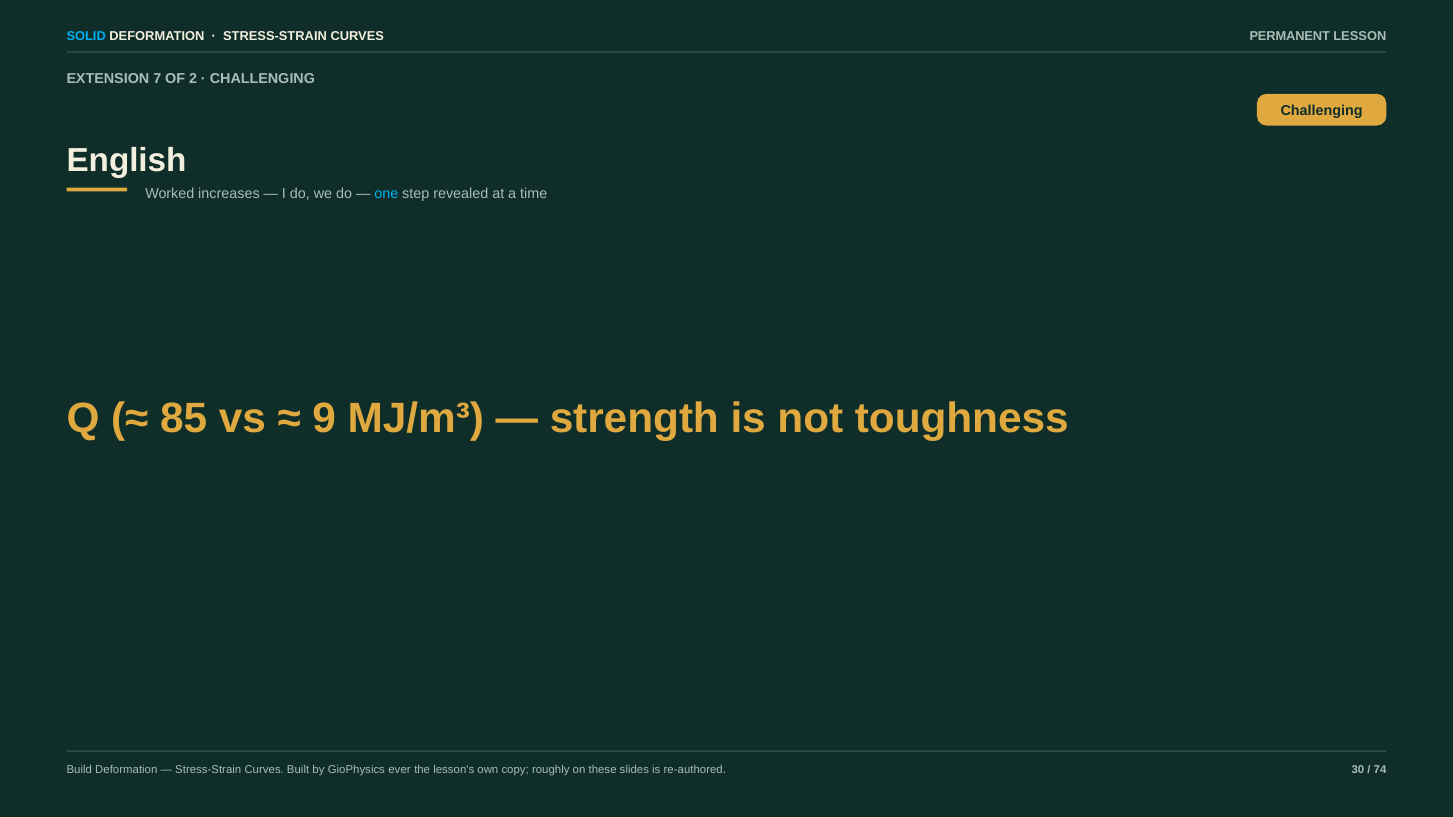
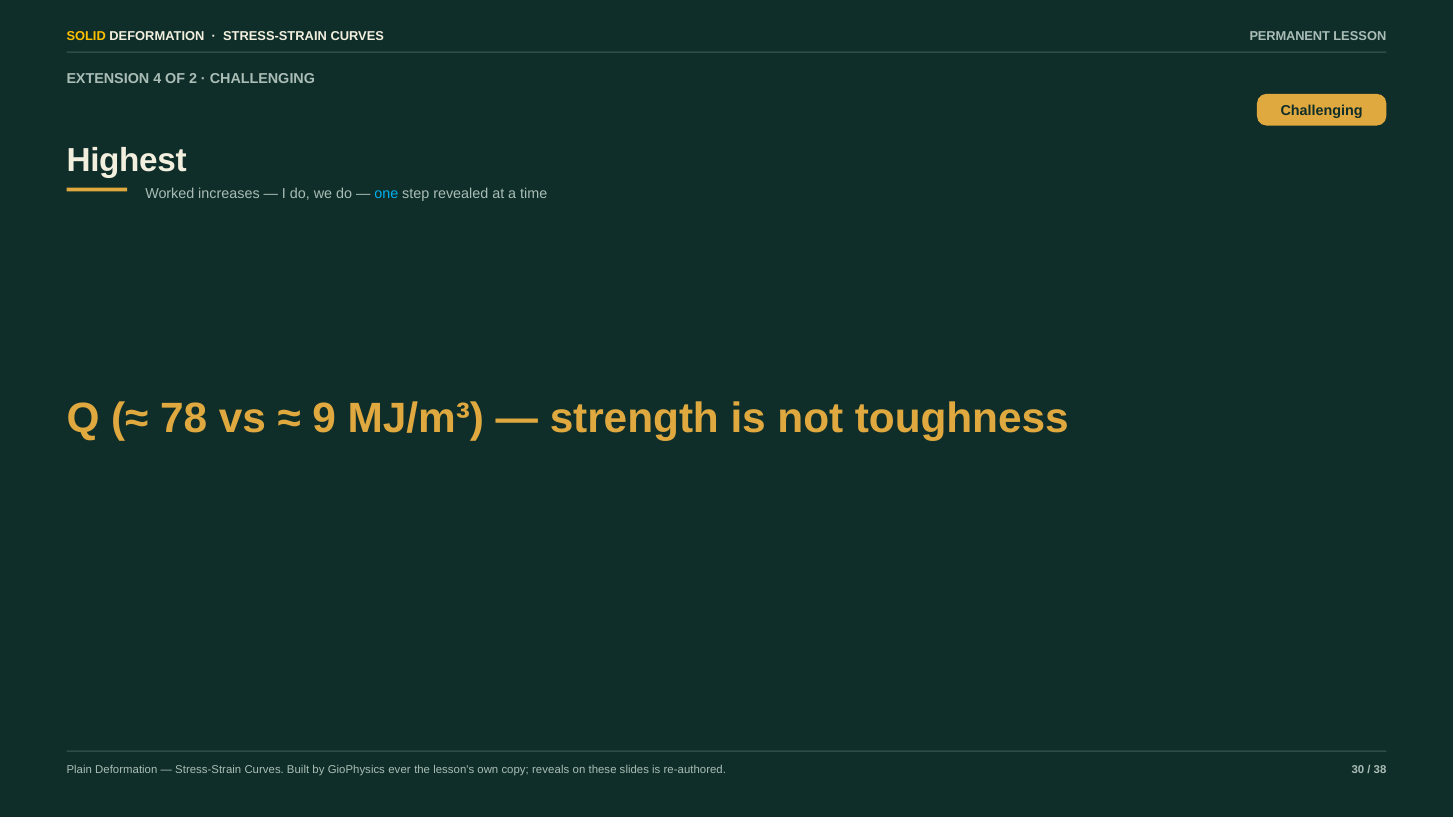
SOLID colour: light blue -> yellow (86, 36)
7: 7 -> 4 (157, 79)
English: English -> Highest (127, 161)
85: 85 -> 78 (184, 419)
Build: Build -> Plain (79, 770)
roughly: roughly -> reveals (551, 770)
74: 74 -> 38 (1380, 770)
